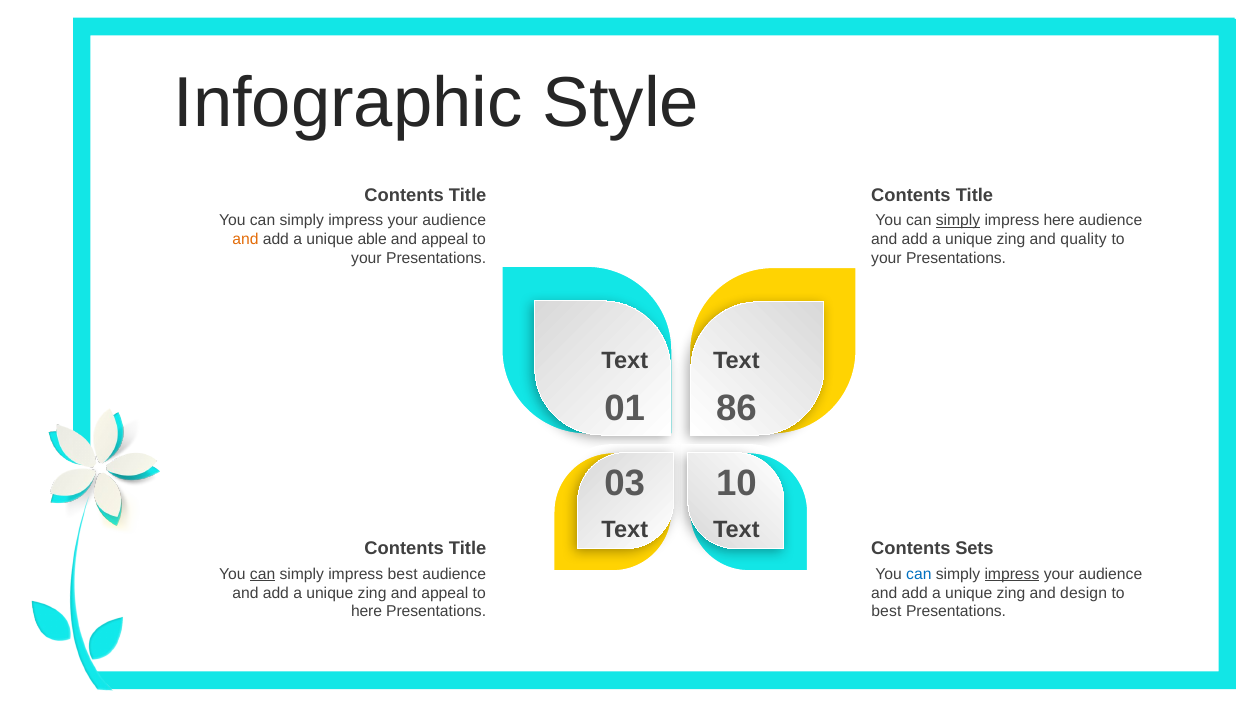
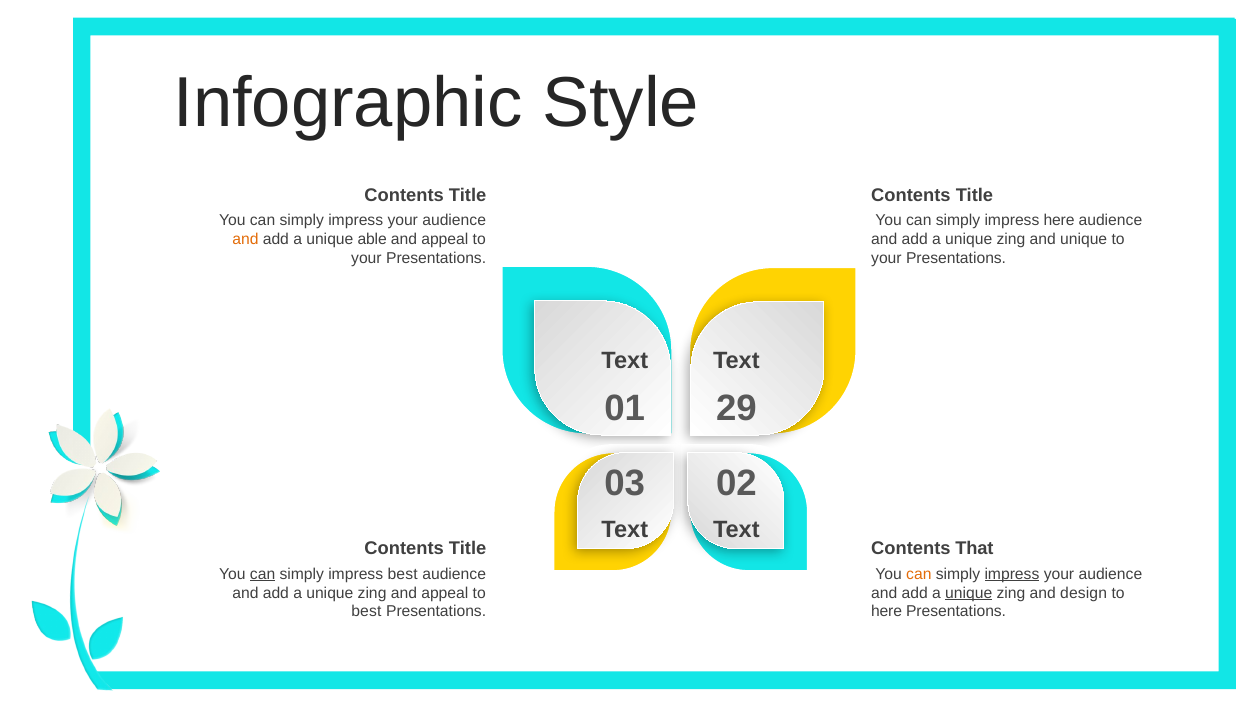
simply underline: present -> none (958, 221)
and quality: quality -> unique (1084, 239)
86: 86 -> 29 (736, 408)
10: 10 -> 02 (736, 483)
Sets: Sets -> That (974, 548)
can colour: blue -> orange (919, 574)
unique underline: none -> present (969, 593)
here: here -> best (366, 611)
best: best -> here (887, 611)
